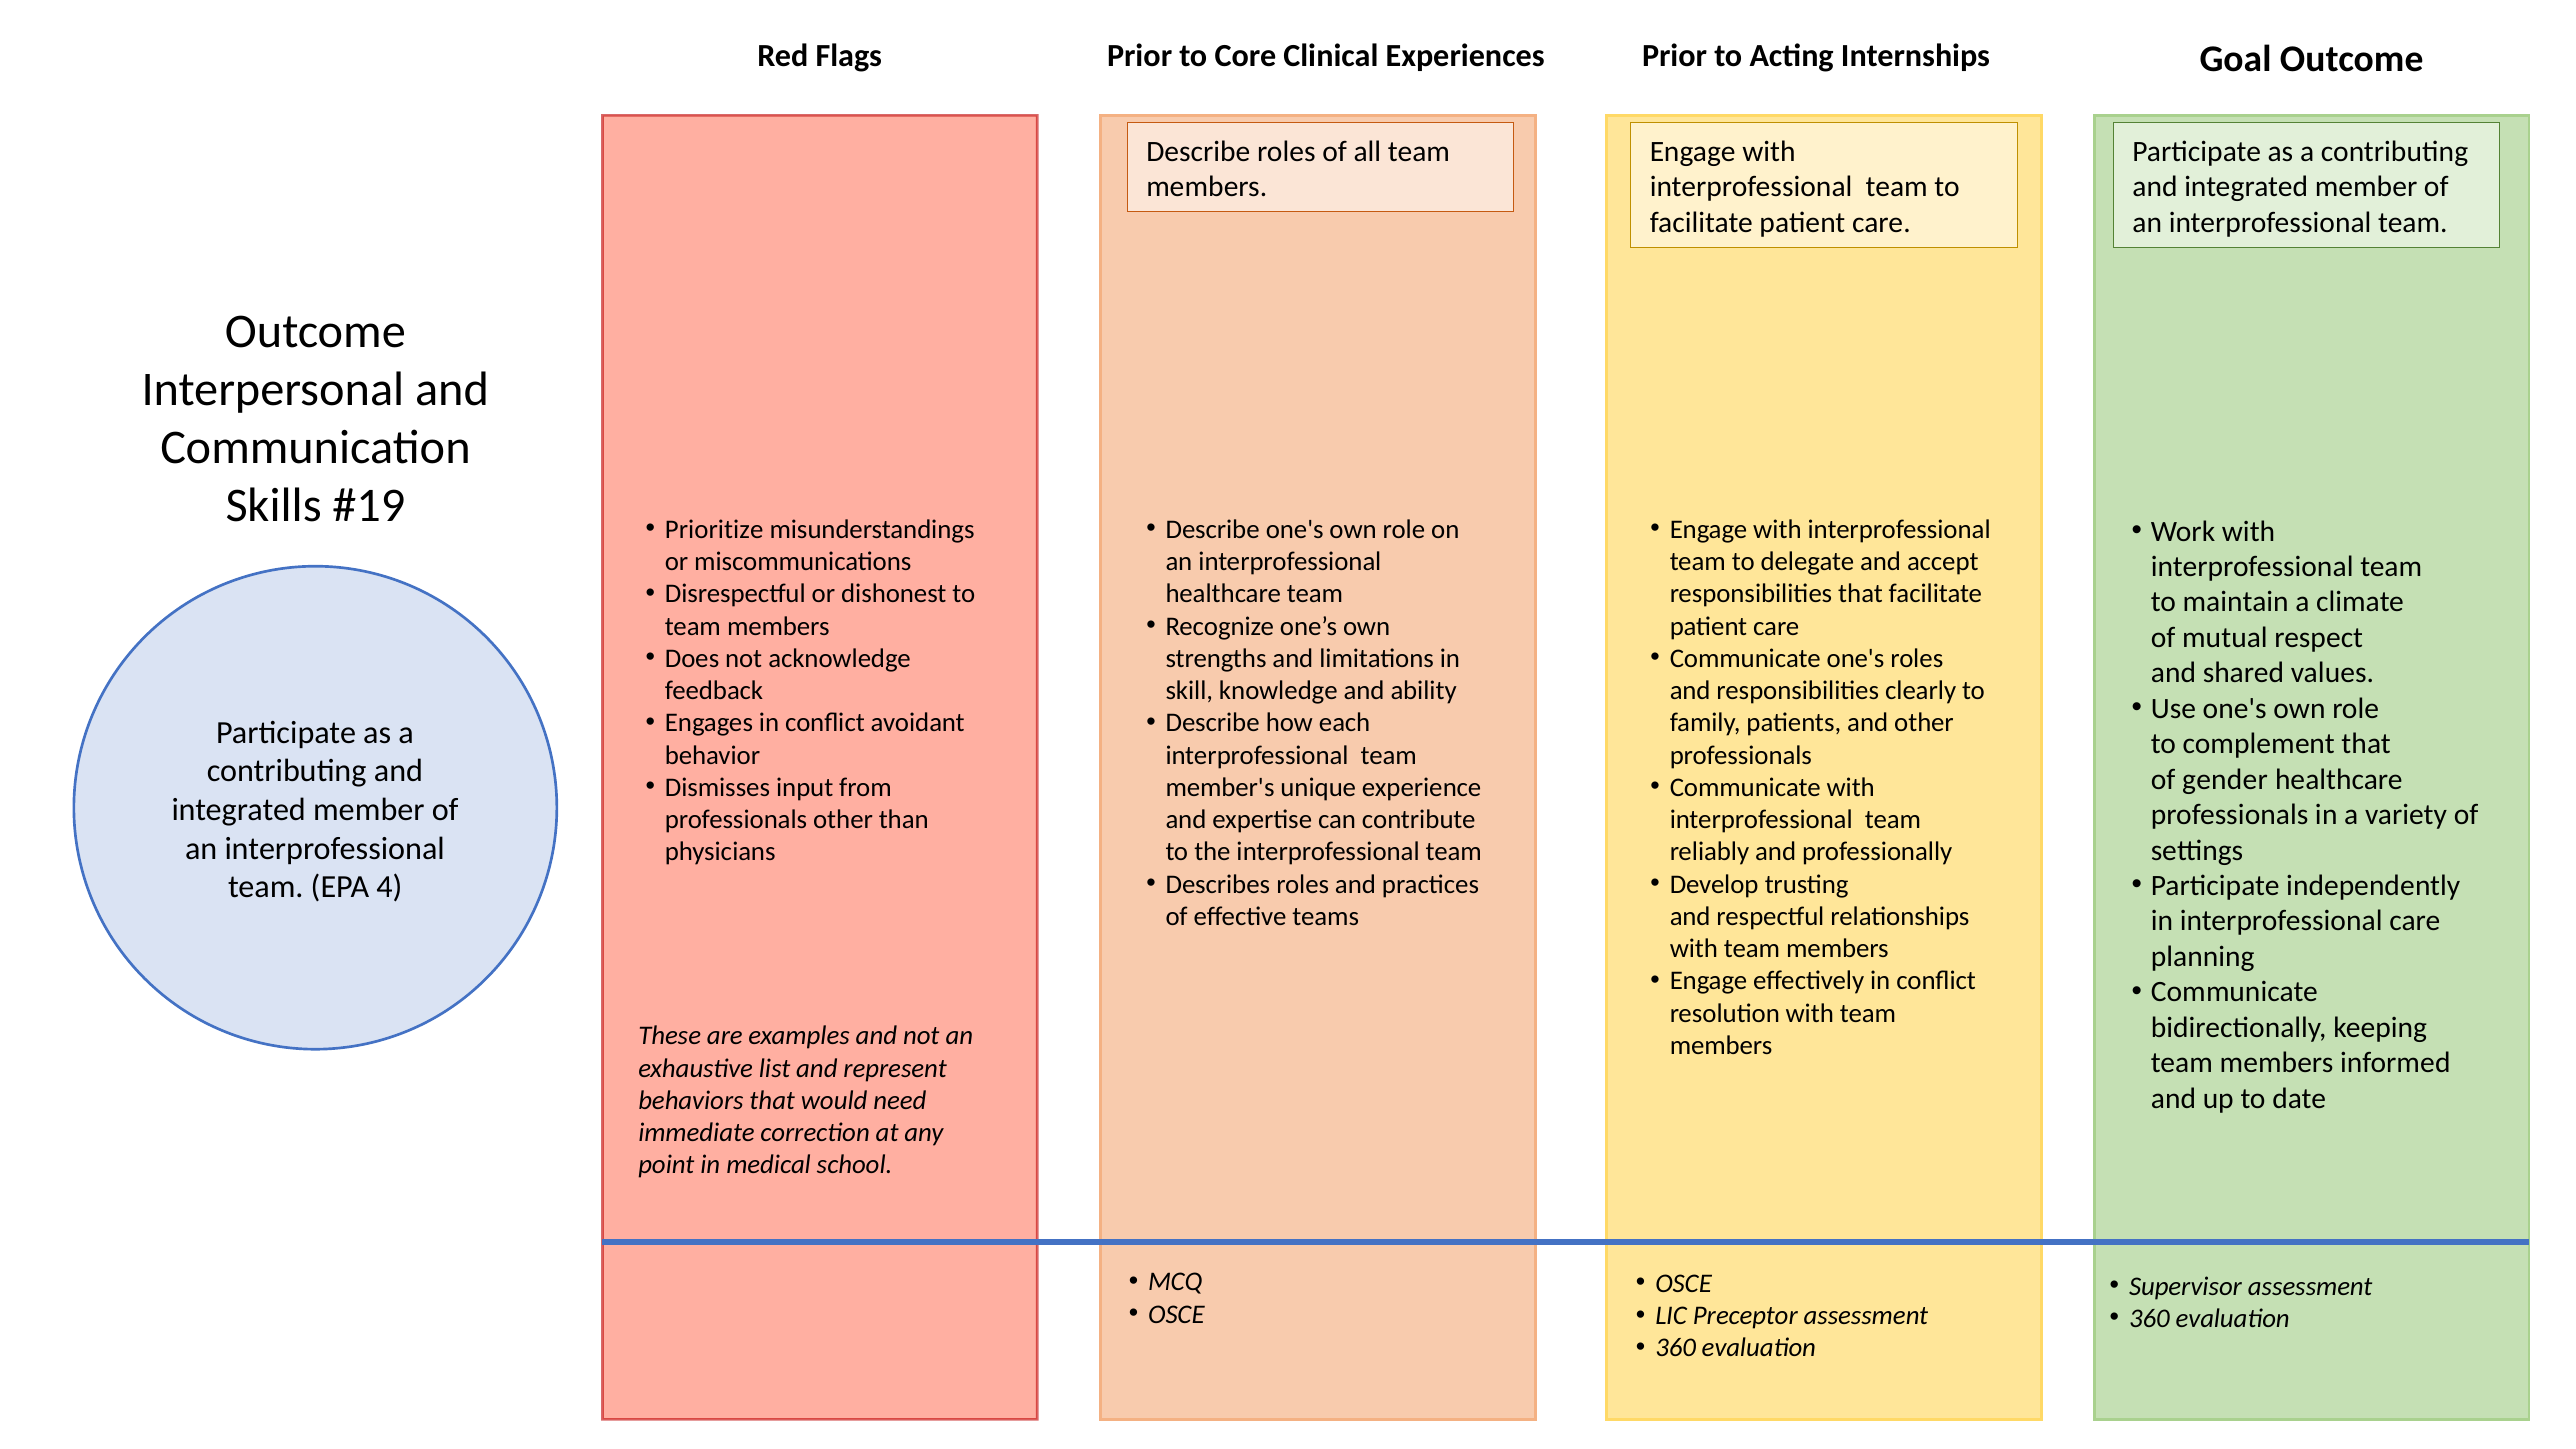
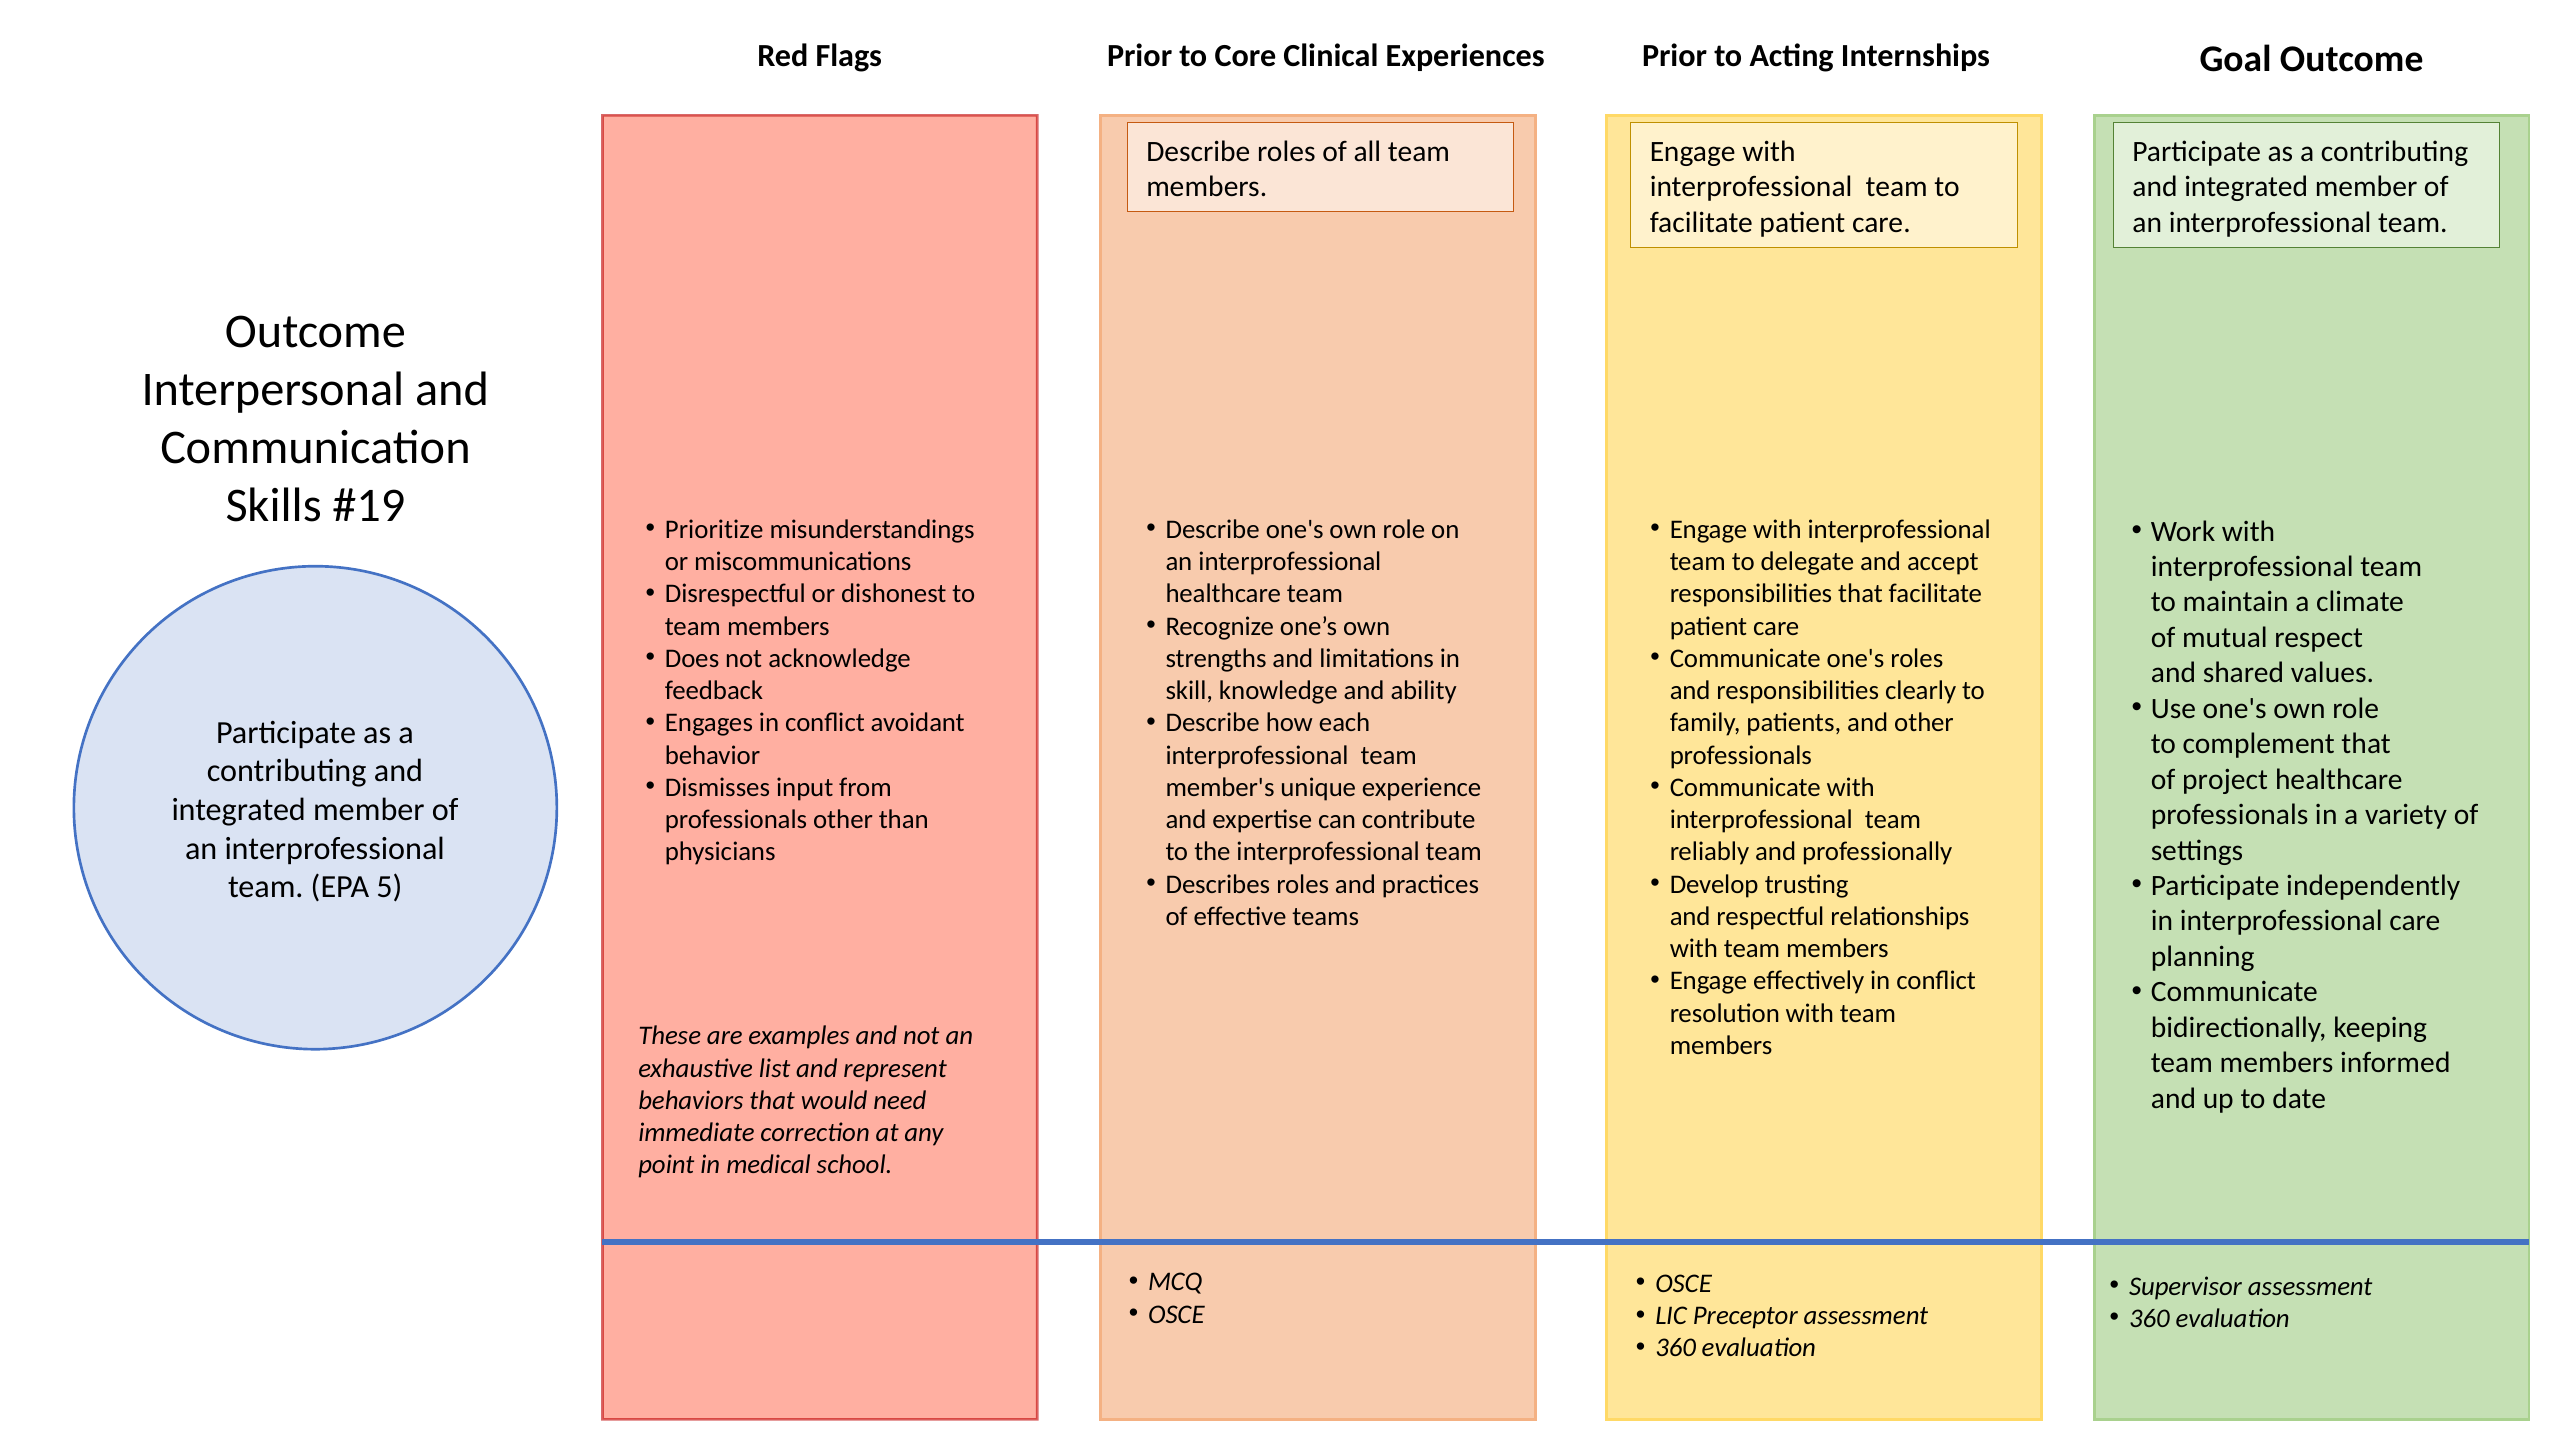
gender: gender -> project (2225, 779)
4: 4 -> 5 (389, 887)
